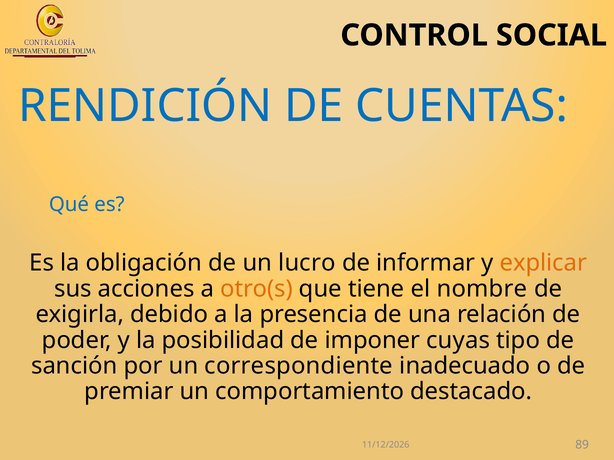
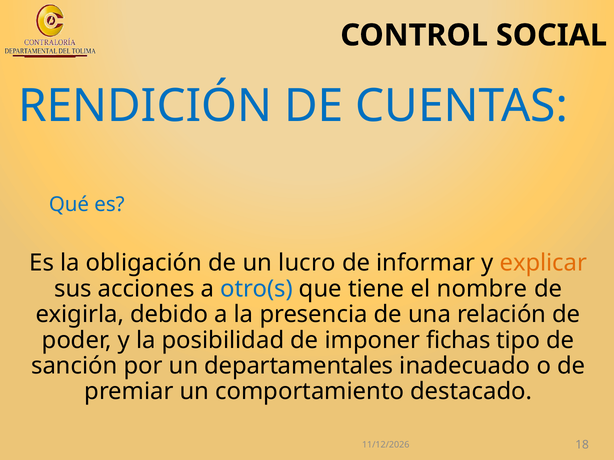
otro(s colour: orange -> blue (257, 289)
cuyas: cuyas -> fichas (458, 341)
correspondiente: correspondiente -> departamentales (299, 366)
89: 89 -> 18 (582, 445)
